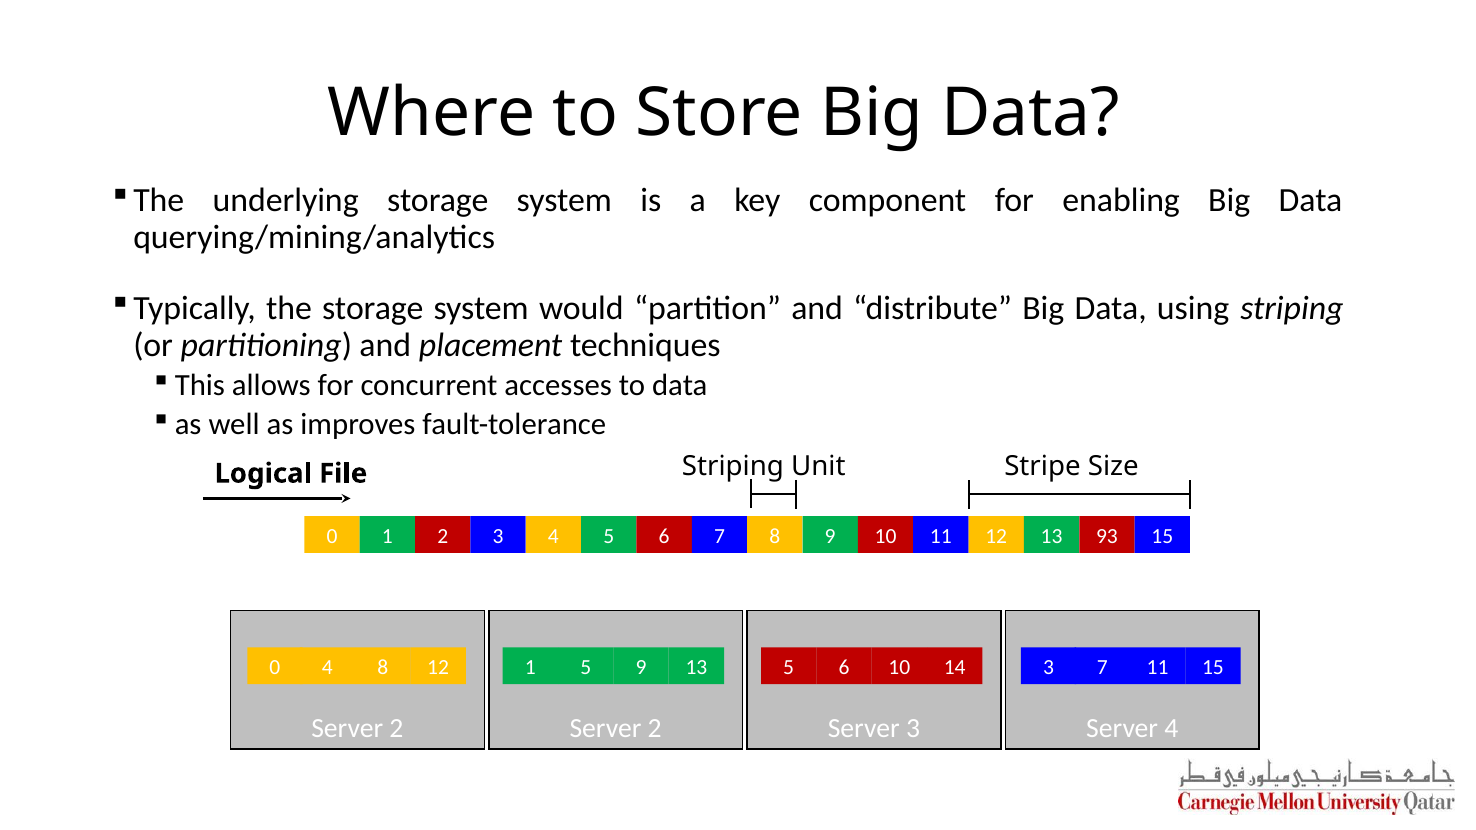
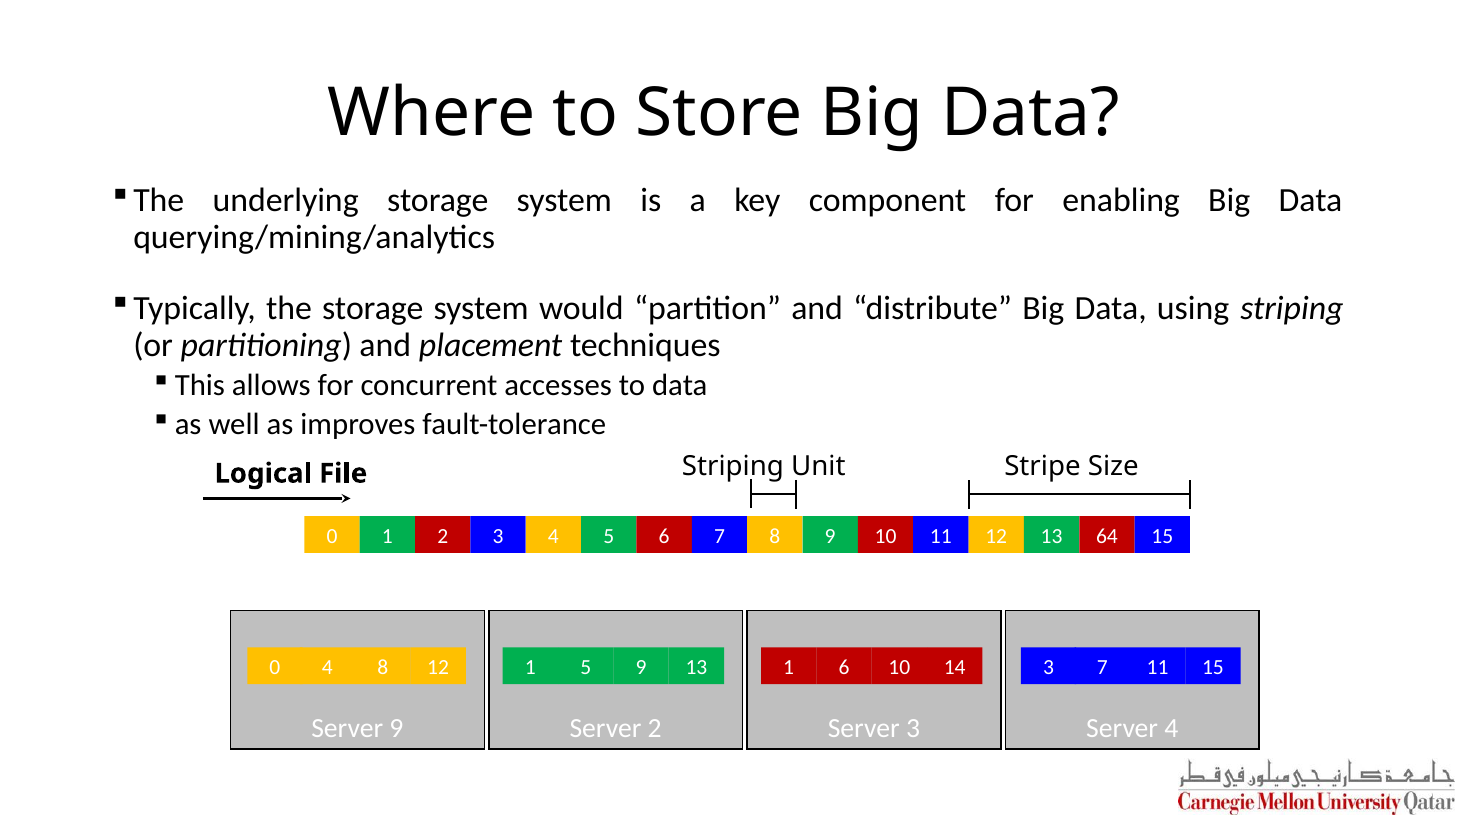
93: 93 -> 64 (1107, 536)
1 5: 5 -> 1 (789, 668)
2: 2 -> 9 (396, 729)
